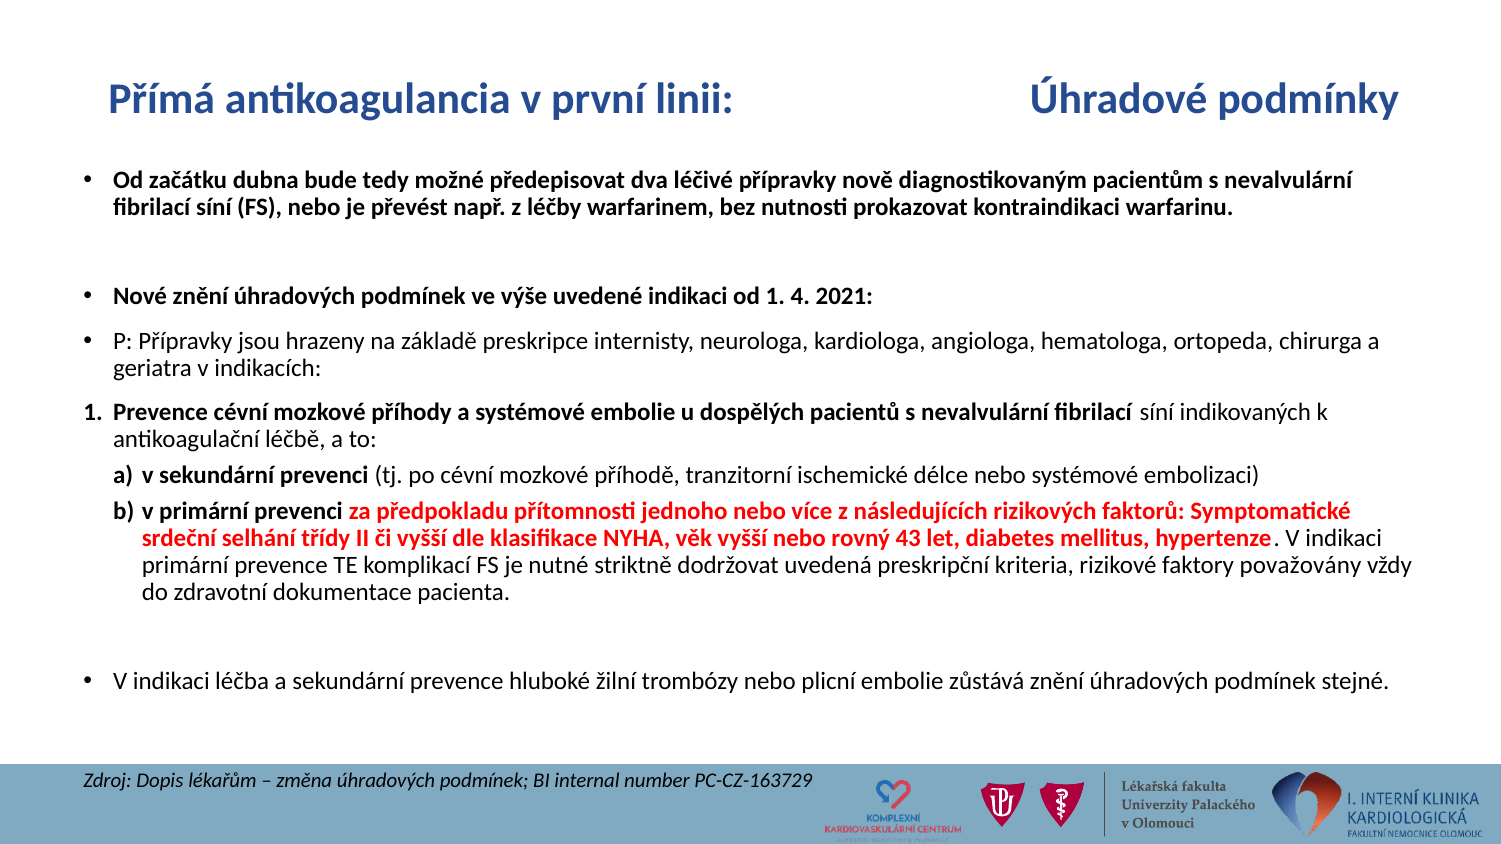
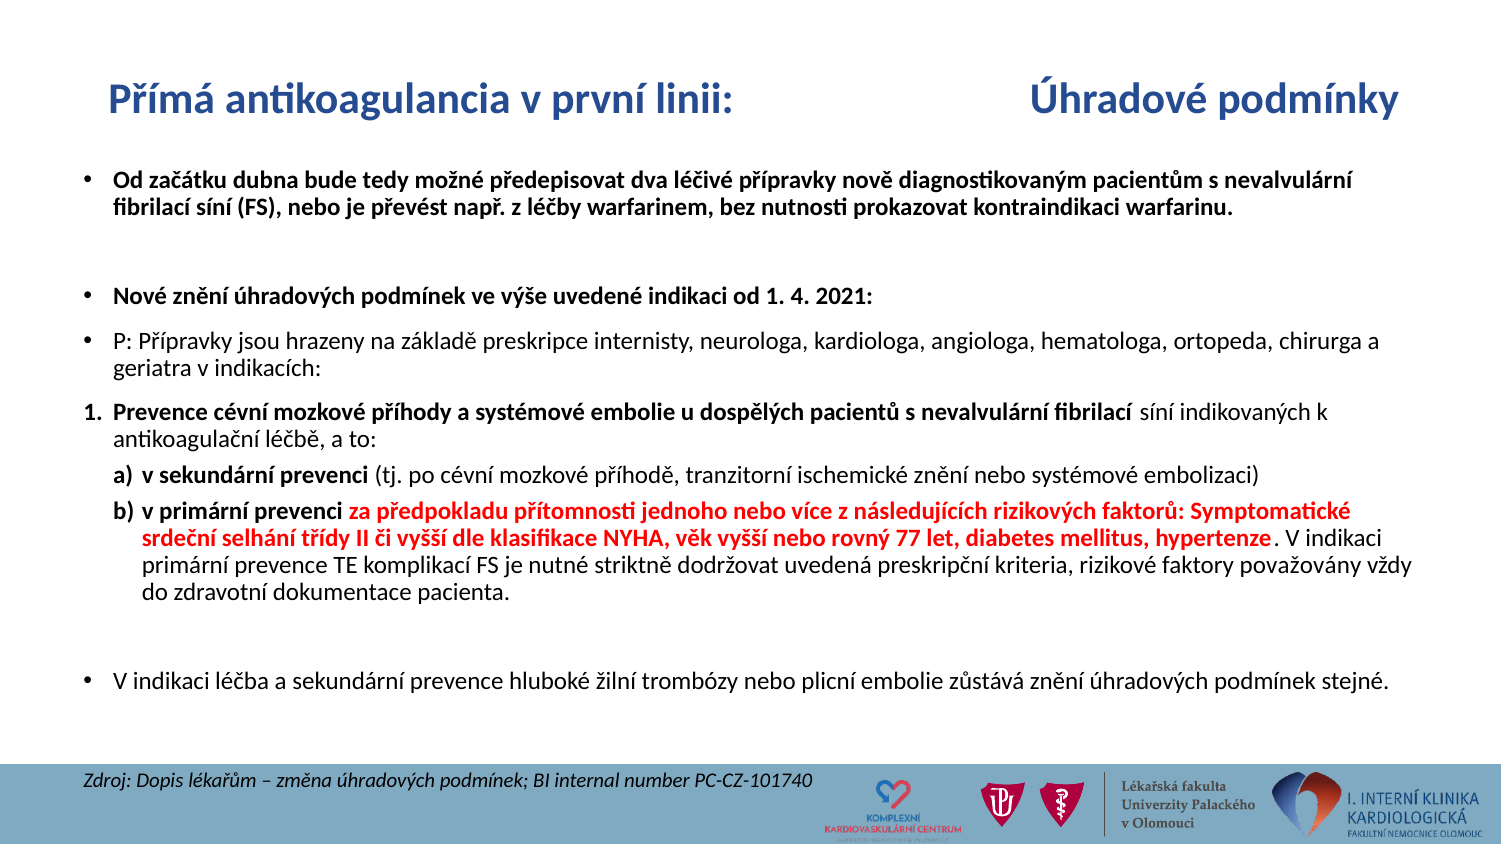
ischemické délce: délce -> znění (941, 476)
43: 43 -> 77 (908, 538)
PC-CZ-163729: PC-CZ-163729 -> PC-CZ-101740 (753, 781)
